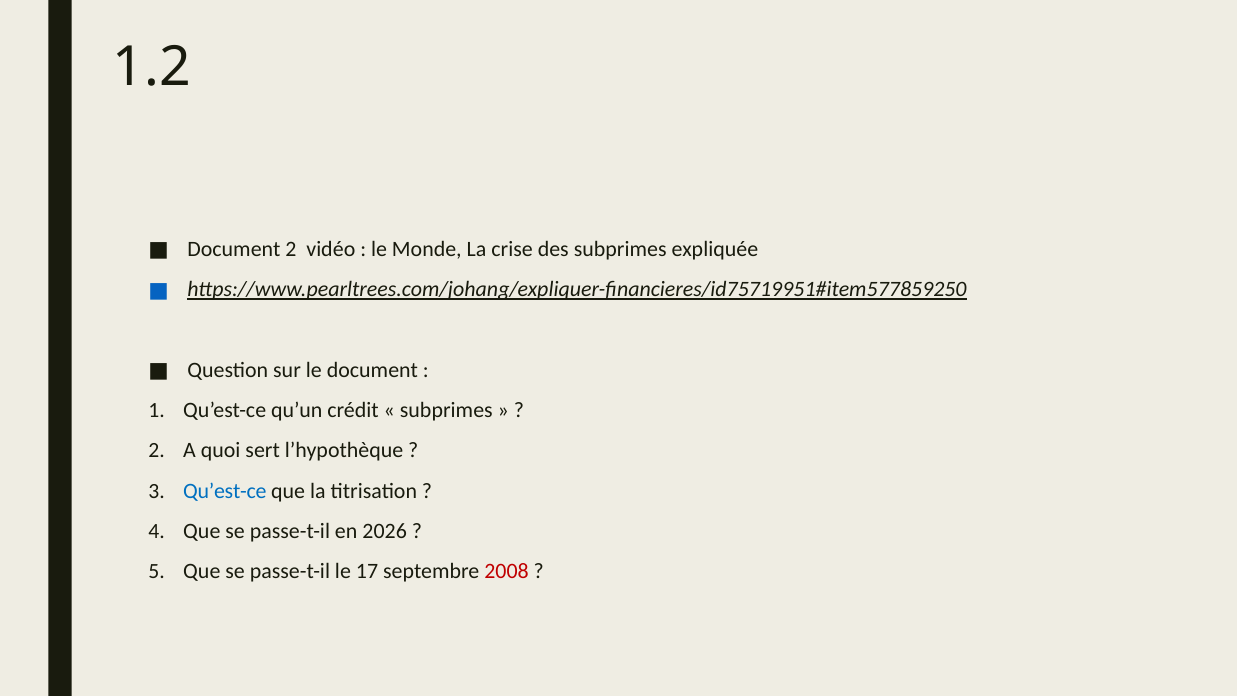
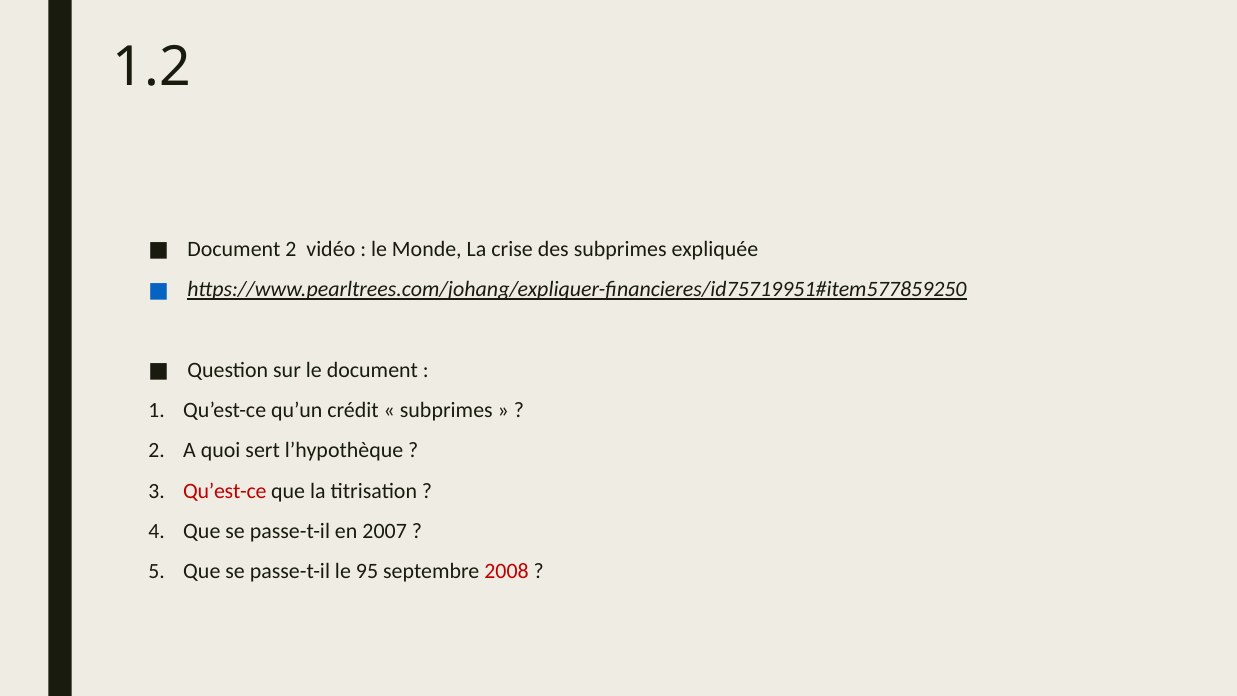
Qu’est-ce colour: blue -> red (225, 491)
2026: 2026 -> 2007 (385, 531)
17: 17 -> 95 (367, 571)
